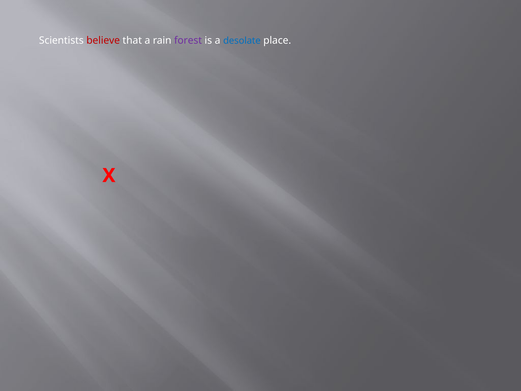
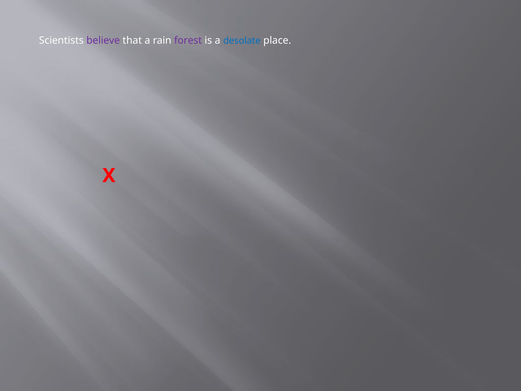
believe colour: red -> purple (103, 41)
